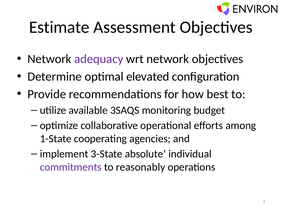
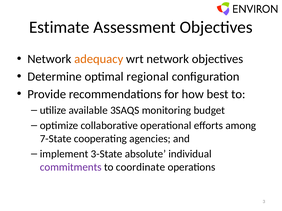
adequacy colour: purple -> orange (99, 59)
elevated: elevated -> regional (148, 77)
1-State: 1-State -> 7-State (56, 139)
reasonably: reasonably -> coordinate (141, 167)
